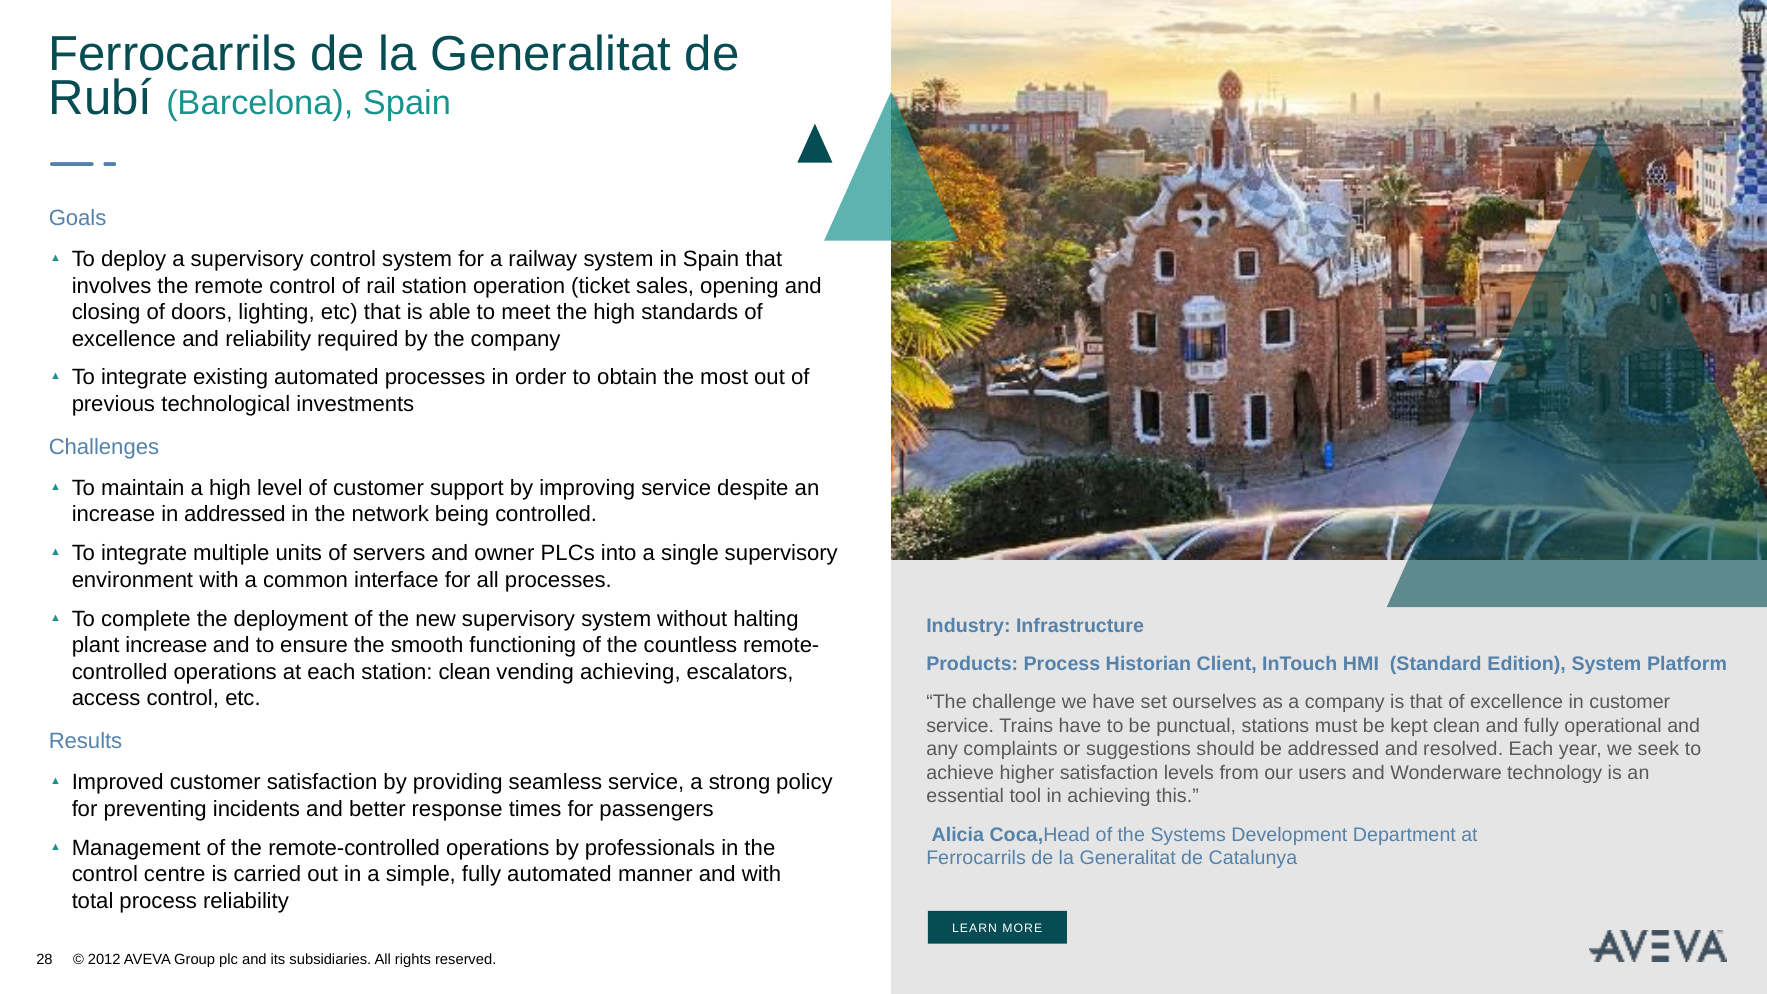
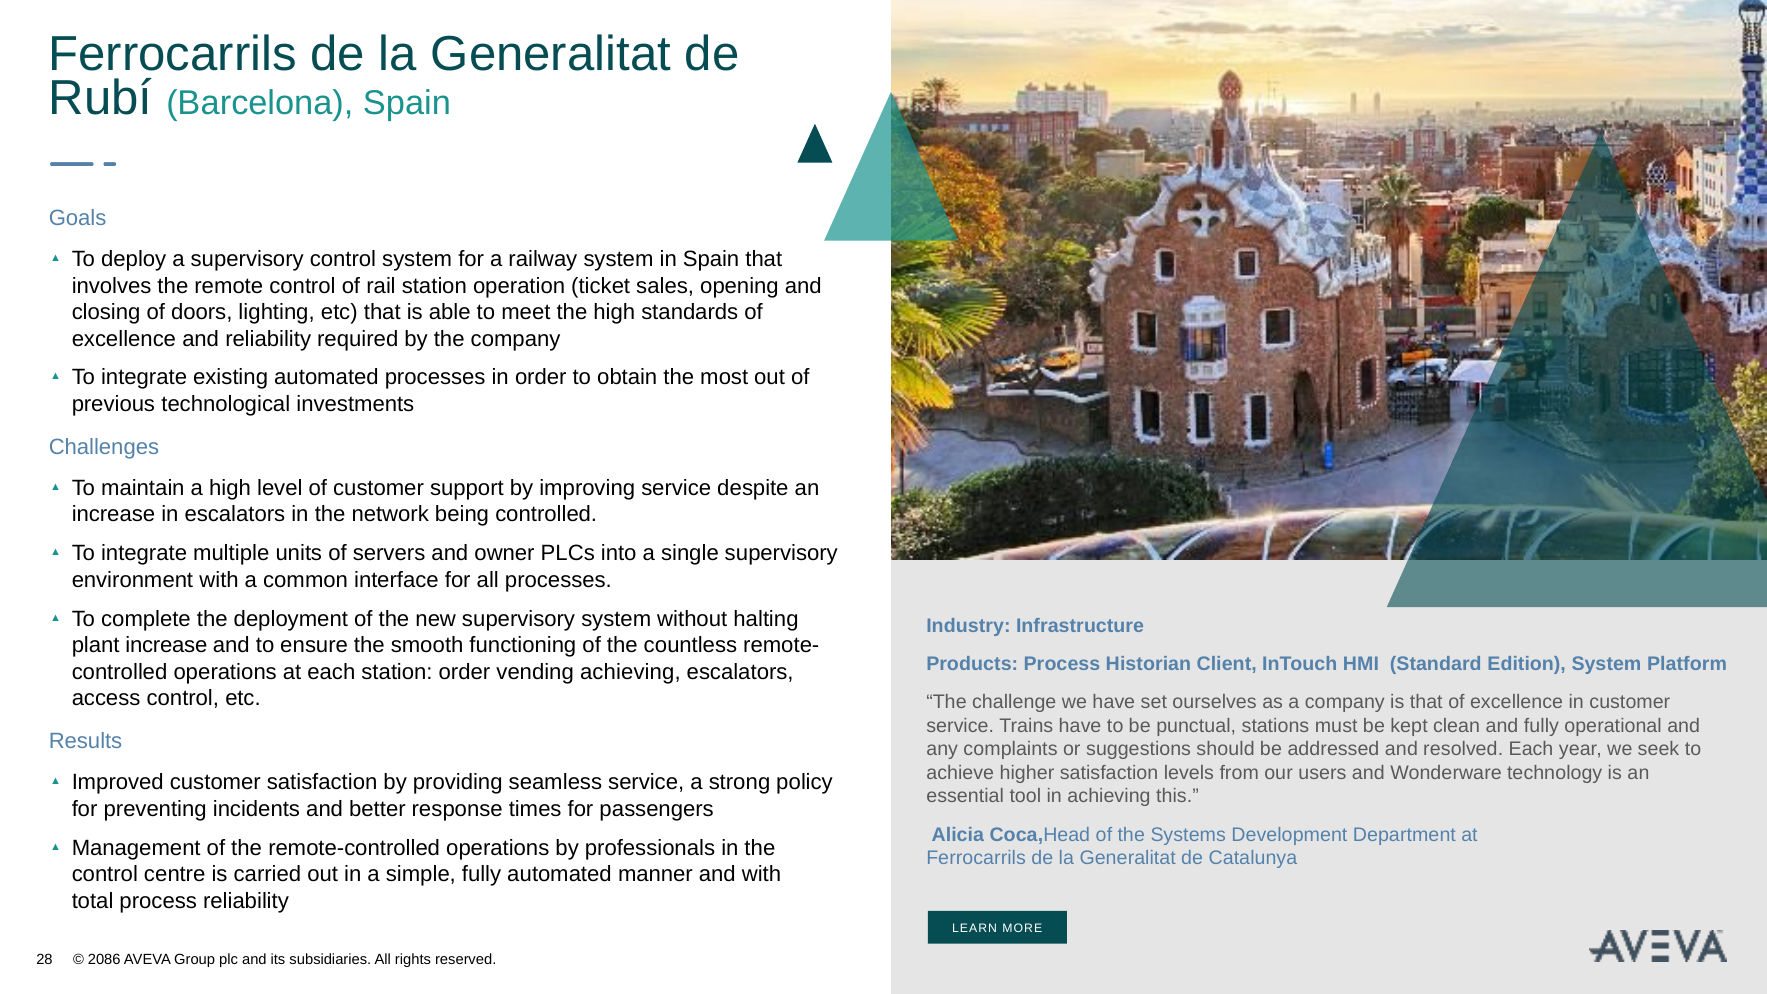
in addressed: addressed -> escalators (235, 515)
station clean: clean -> order (464, 672)
2012: 2012 -> 2086 (104, 959)
